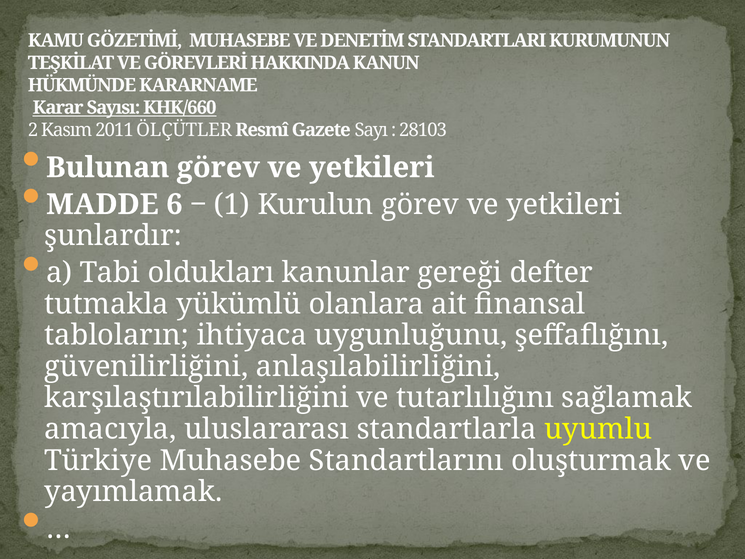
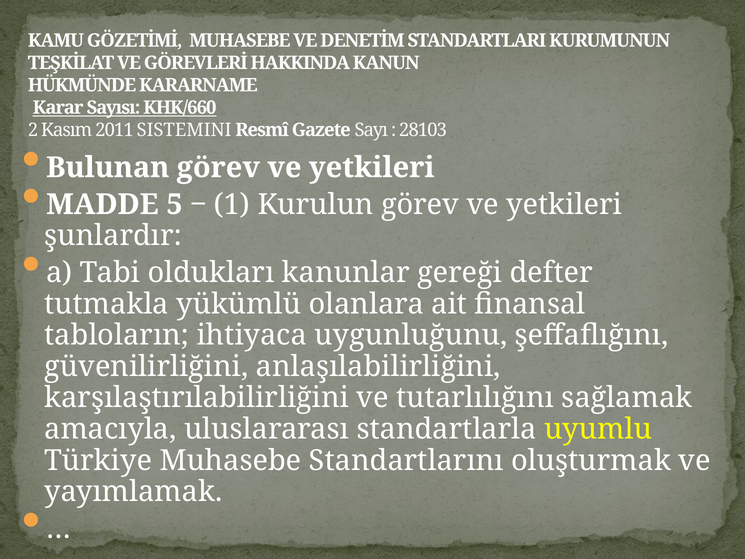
ÖLÇÜTLER: ÖLÇÜTLER -> SISTEMINI (184, 130)
6: 6 -> 5 (174, 204)
